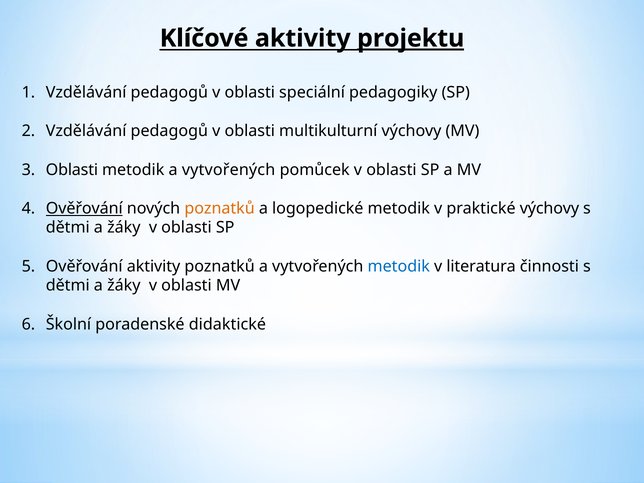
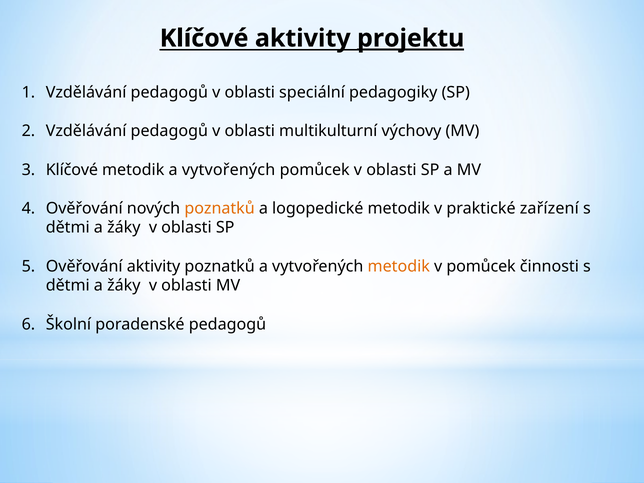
Oblasti: Oblasti -> Klíčové (72, 170)
Ověřování underline: present -> none (84, 208)
praktické výchovy: výchovy -> zařízení (549, 208)
metodik colour: blue -> orange (399, 266)
v literatura: literatura -> pomůcek (481, 266)
poradenské didaktické: didaktické -> pedagogů (227, 324)
